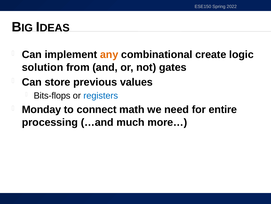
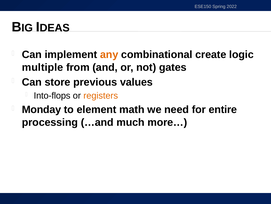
solution: solution -> multiple (43, 67)
Bits-flops: Bits-flops -> Into-flops (52, 95)
registers colour: blue -> orange (101, 95)
connect: connect -> element (97, 109)
